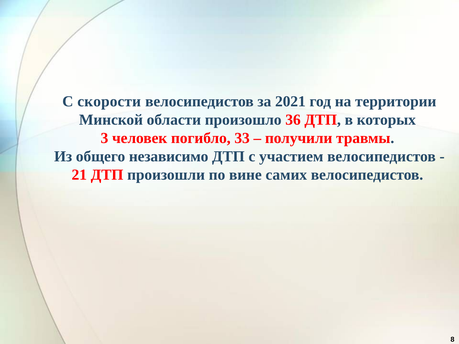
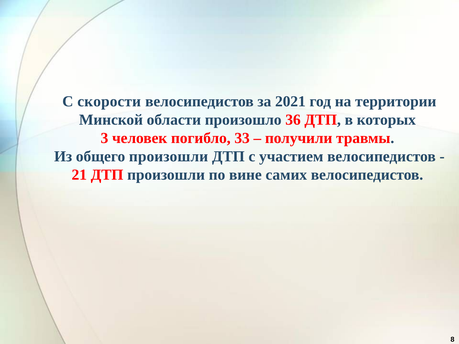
общего независимо: независимо -> произошли (169, 157)
